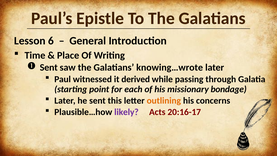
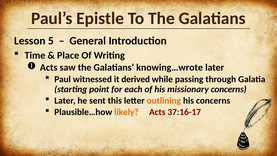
6: 6 -> 5 (51, 41)
Sent: Sent -> Acts (49, 67)
missionary bondage: bondage -> concerns (229, 89)
likely colour: purple -> orange (126, 112)
20:16-17: 20:16-17 -> 37:16-17 (184, 112)
